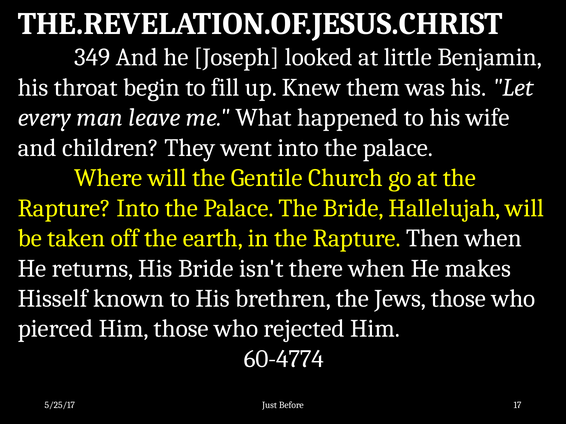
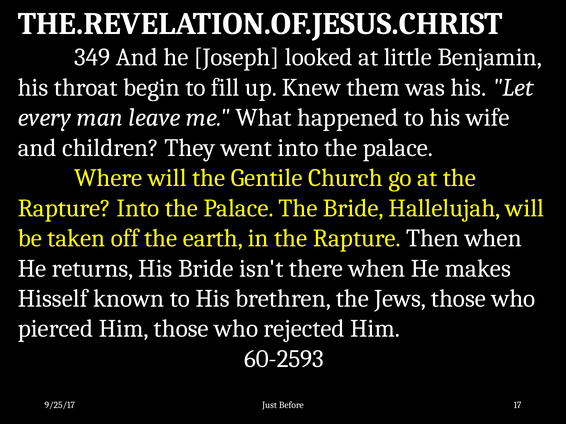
60-4774: 60-4774 -> 60-2593 (284, 359)
5/25/17: 5/25/17 -> 9/25/17 (60, 405)
